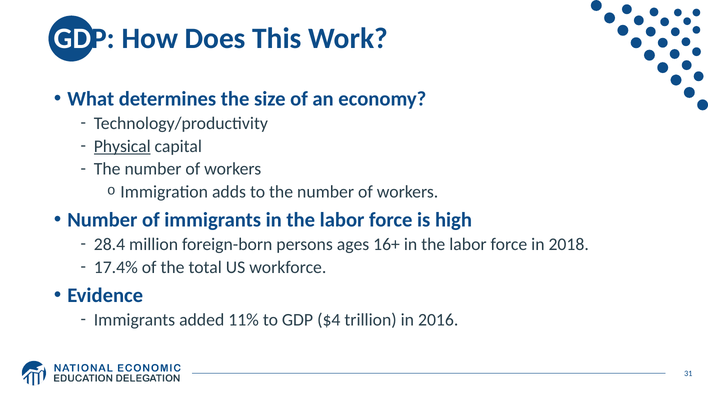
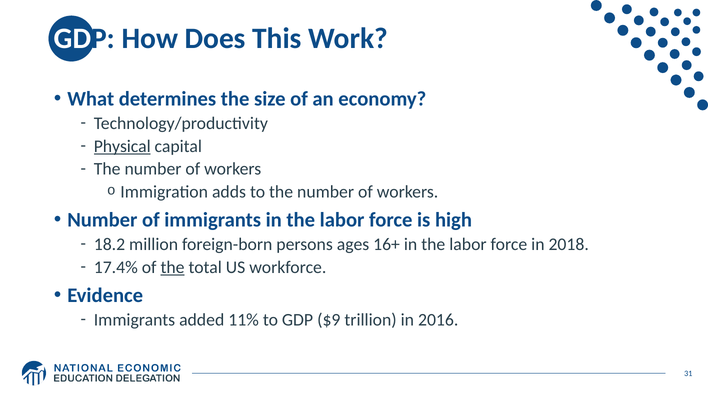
28.4: 28.4 -> 18.2 (109, 244)
the underline: none -> present (173, 267)
$4: $4 -> $9 (329, 319)
